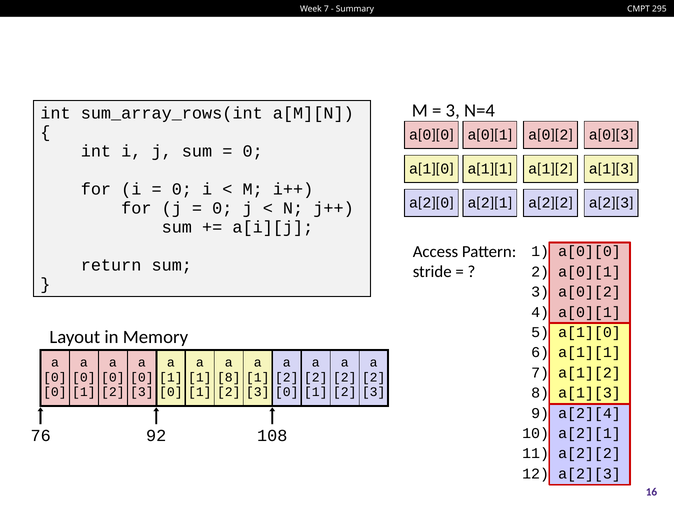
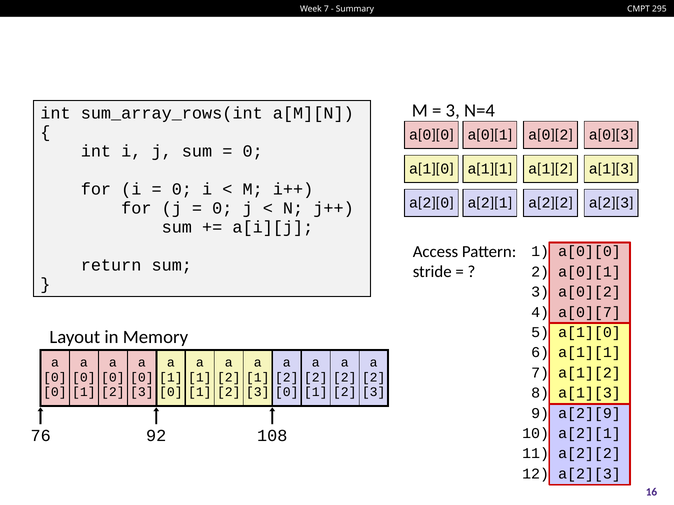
4 a[0][1: a[0][1 -> a[0][7 (590, 312)
8: 8 -> 2 (229, 378)
a[2][4: a[2][4 -> a[2][9 (590, 414)
